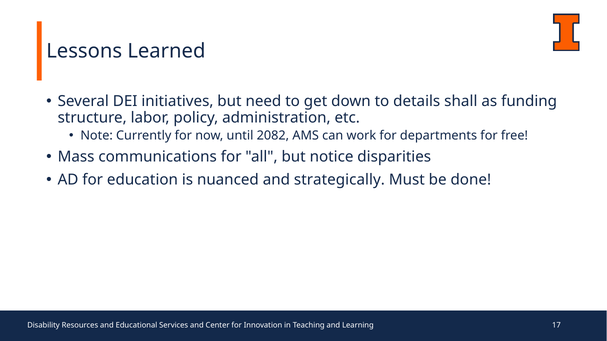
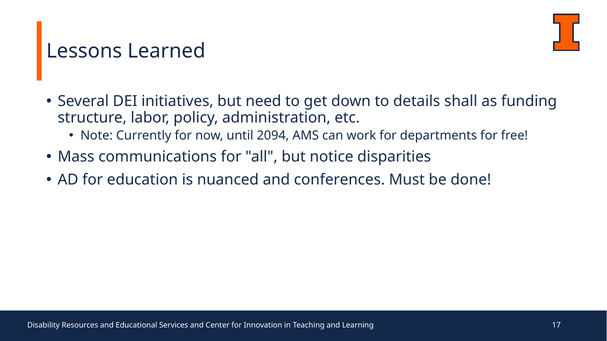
2082: 2082 -> 2094 (273, 136)
strategically: strategically -> conferences (339, 180)
